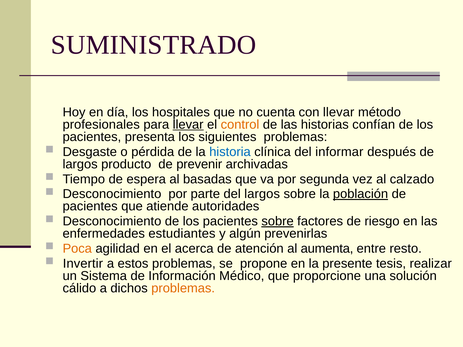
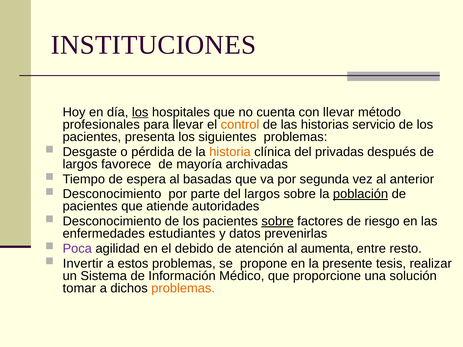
SUMINISTRADO: SUMINISTRADO -> INSTITUCIONES (154, 45)
los underline: none -> present (140, 112)
llevar underline: present -> none (188, 125)
confían: confían -> servicio (374, 125)
historia colour: blue -> orange (230, 152)
informar: informar -> privadas (339, 152)
producto: producto -> favorece (126, 164)
prevenir: prevenir -> mayoría (199, 164)
calzado: calzado -> anterior (412, 179)
algún: algún -> datos (245, 234)
Poca colour: orange -> purple (77, 249)
acerca: acerca -> debido (194, 249)
cálido: cálido -> tomar (79, 288)
